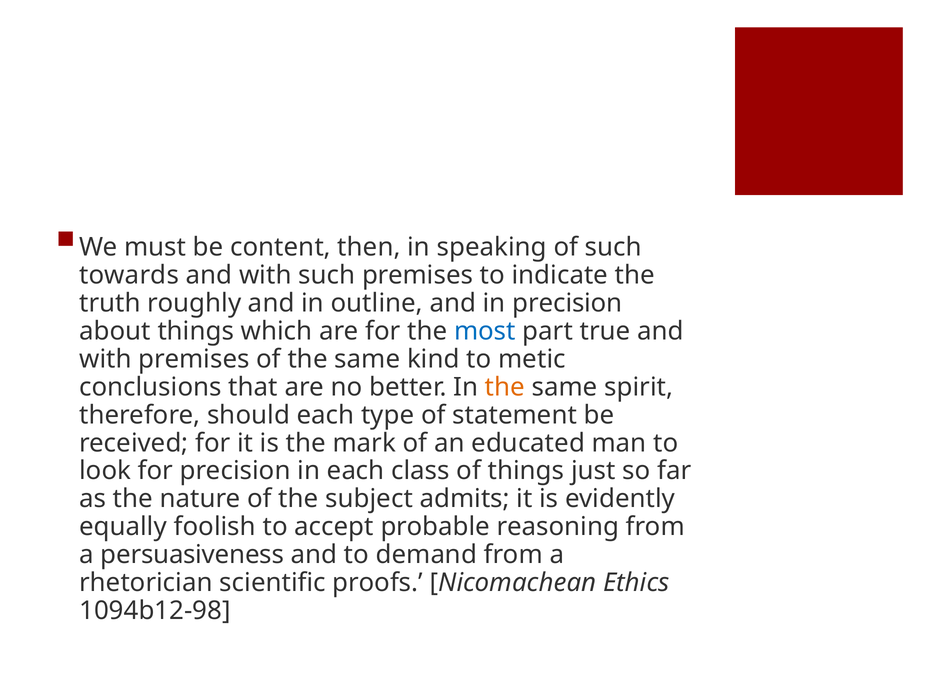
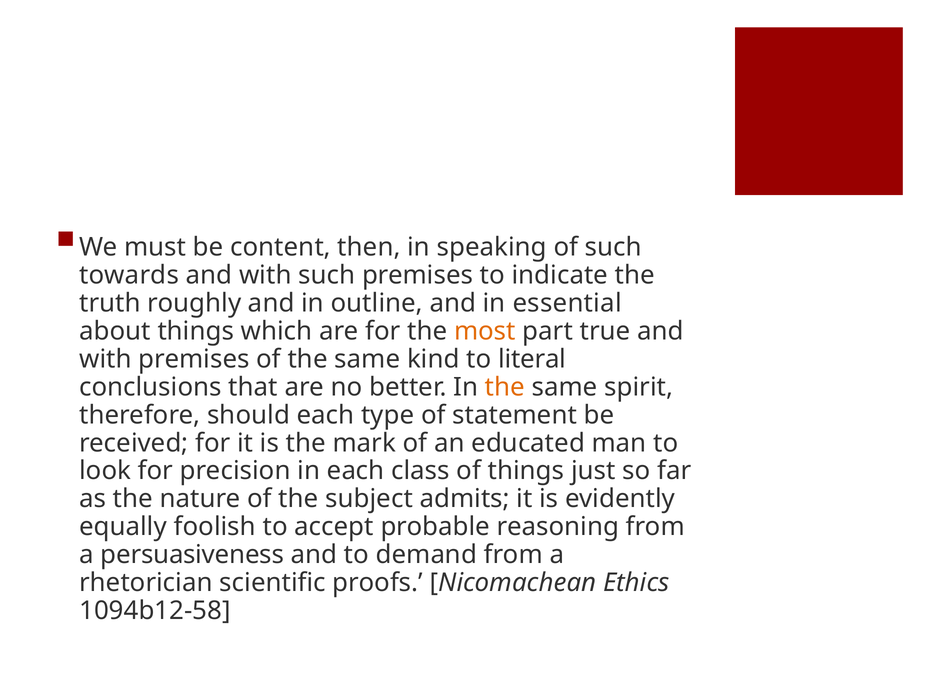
in precision: precision -> essential (567, 303)
most colour: blue -> orange (485, 331)
metic: metic -> literal (532, 359)
1094b12-98: 1094b12-98 -> 1094b12-58 (155, 611)
